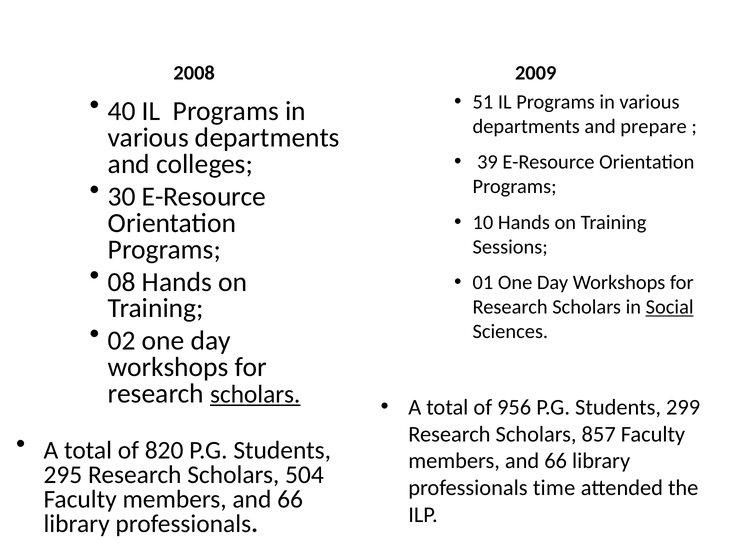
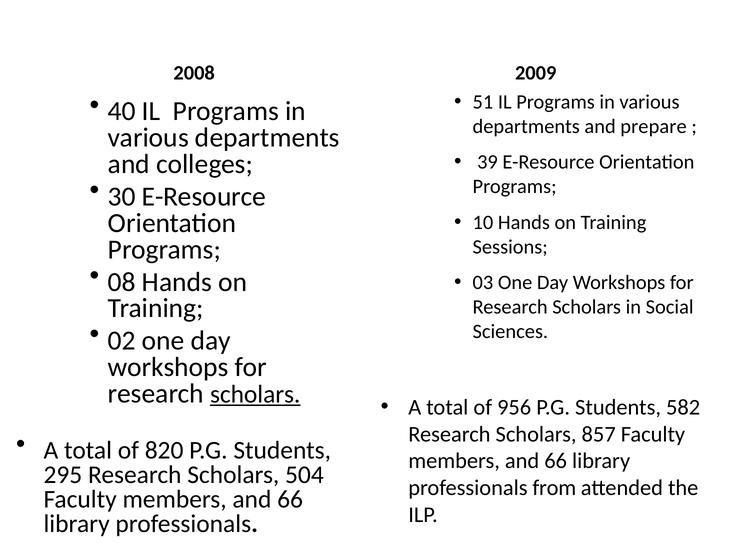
01: 01 -> 03 (483, 283)
Social underline: present -> none (670, 307)
299: 299 -> 582 (683, 407)
time: time -> from (554, 488)
